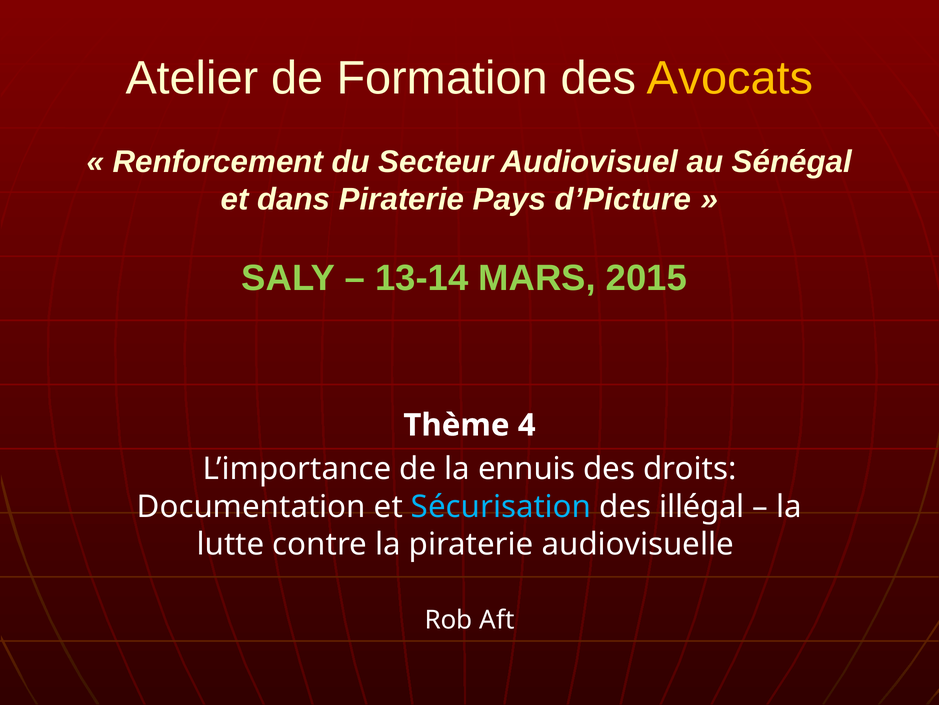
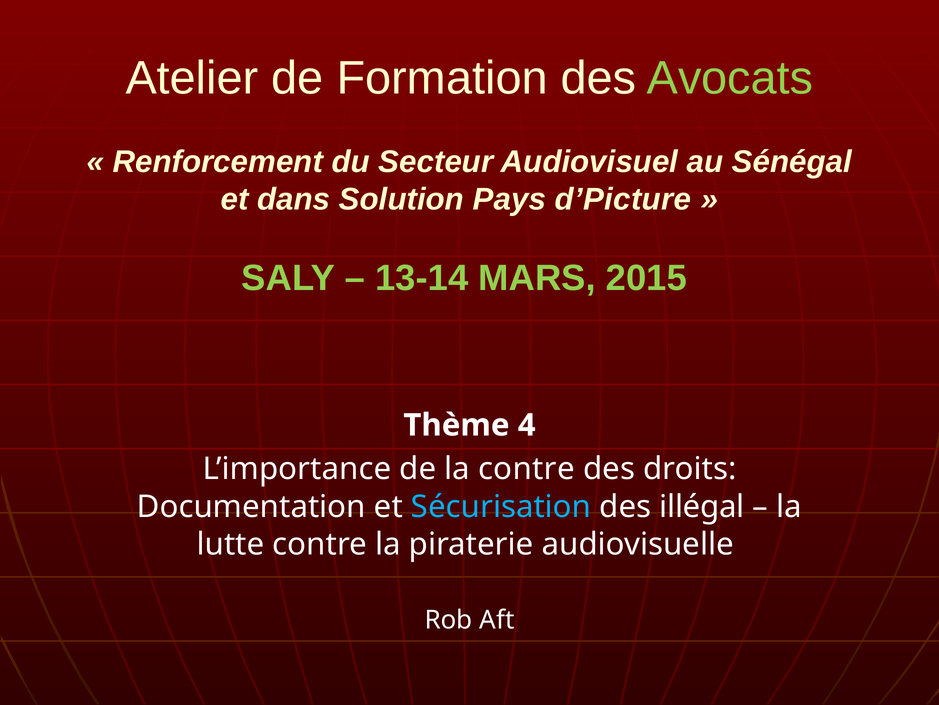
Avocats colour: yellow -> light green (730, 78)
dans Piraterie: Piraterie -> Solution (402, 199)
la ennuis: ennuis -> contre (526, 469)
